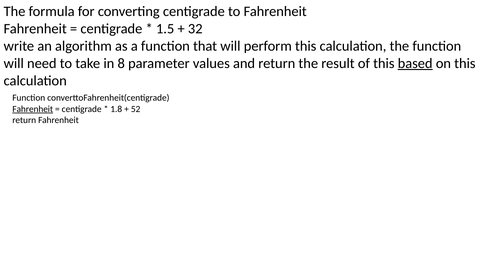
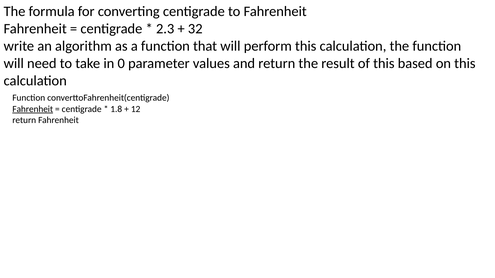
1.5: 1.5 -> 2.3 (165, 29)
8: 8 -> 0 (121, 63)
based underline: present -> none (415, 63)
52: 52 -> 12 (136, 109)
